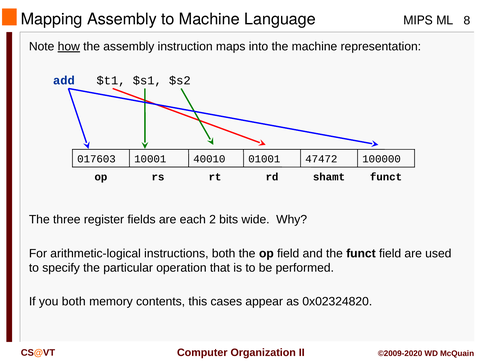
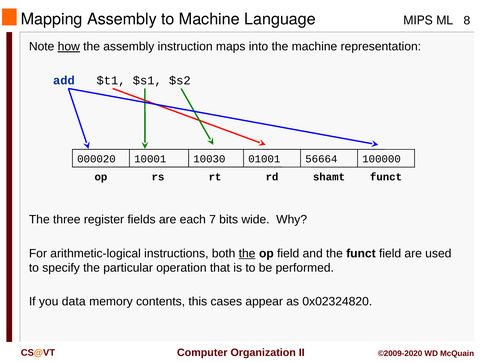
017603: 017603 -> 000020 (96, 159)
40010: 40010 -> 10030 (209, 159)
47472: 47472 -> 56664 (321, 159)
2: 2 -> 7 (213, 220)
the underline: none -> present (247, 254)
you both: both -> data (74, 302)
